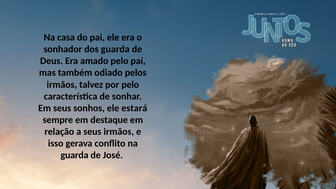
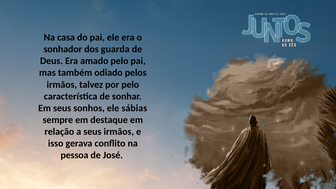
estará: estará -> sábias (134, 108)
guarda: guarda -> pessoa (74, 155)
